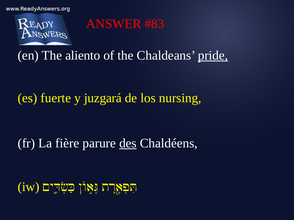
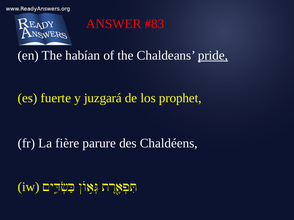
aliento: aliento -> habían (83, 56)
nursing: nursing -> prophet (180, 98)
des underline: present -> none (128, 143)
